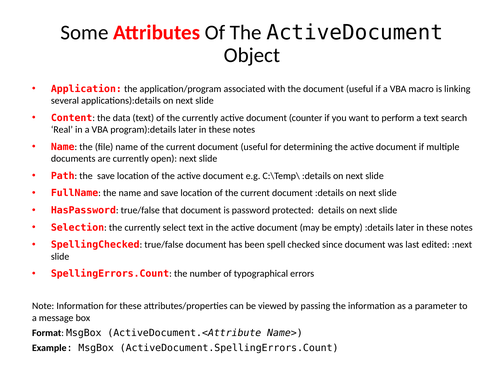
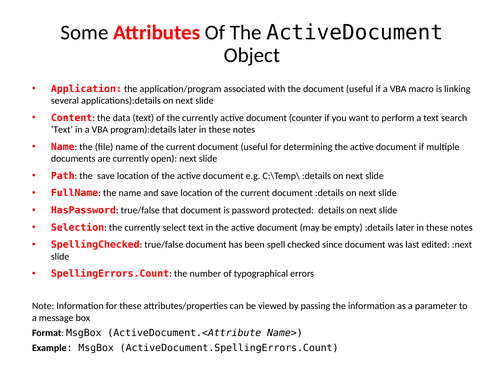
Real: Real -> Text (62, 130)
